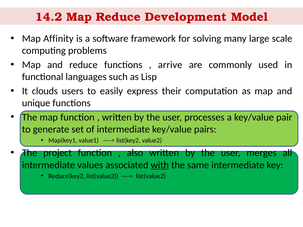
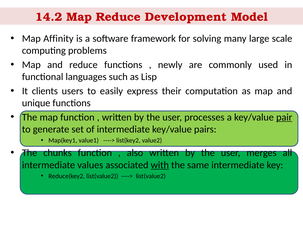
arrive: arrive -> newly (170, 65)
clouds: clouds -> clients (45, 91)
pair underline: none -> present (284, 117)
project: project -> chunks (58, 153)
